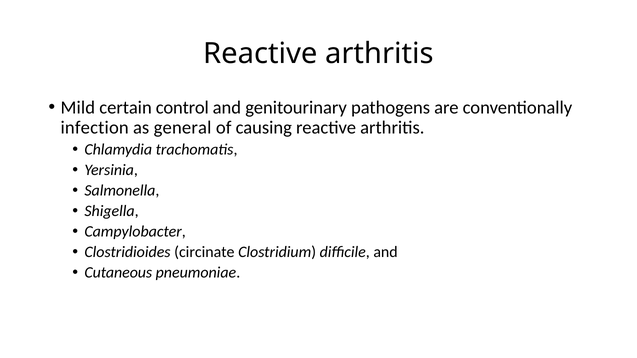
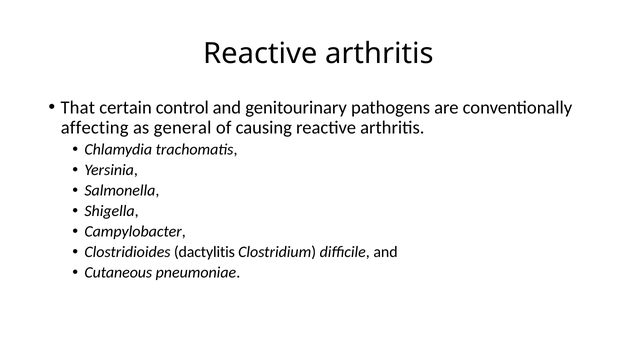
Mild: Mild -> That (78, 108)
infection: infection -> affecting (95, 128)
circinate: circinate -> dactylitis (204, 252)
